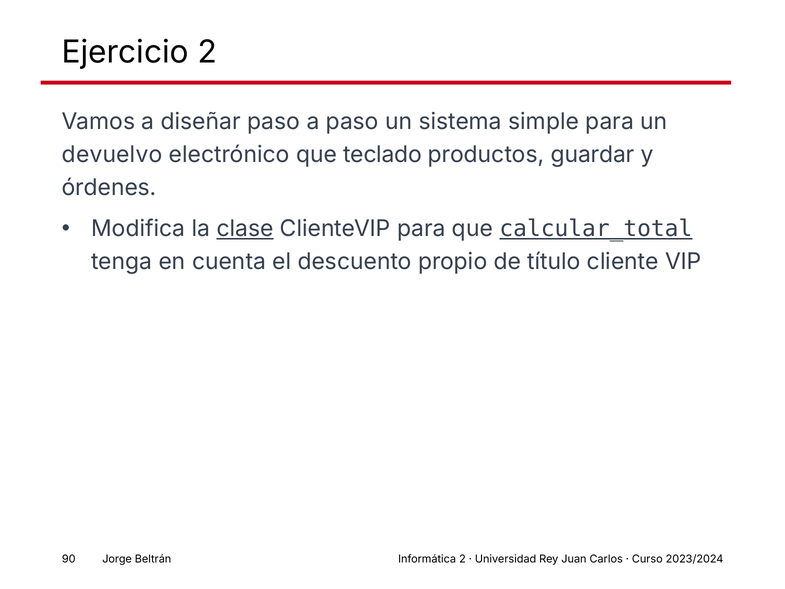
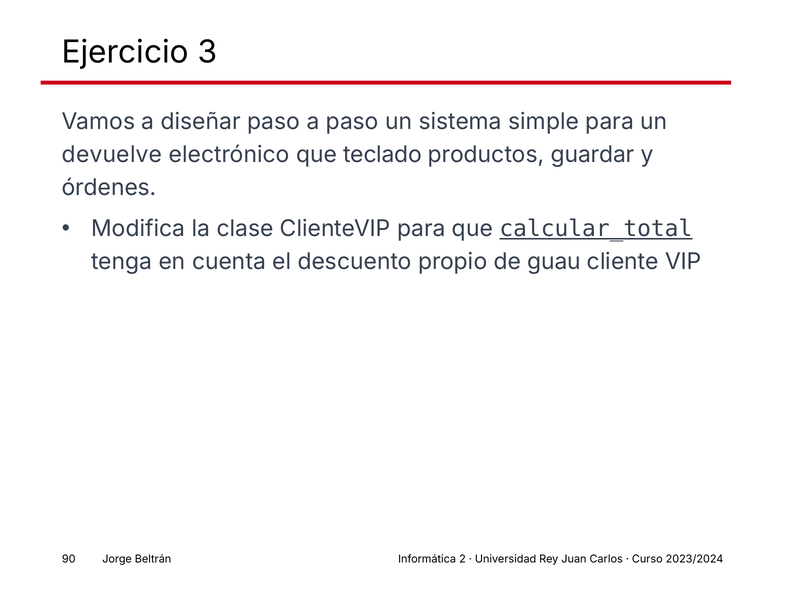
Ejercicio 2: 2 -> 3 (207, 52)
devuelvo: devuelvo -> devuelve (112, 155)
clase underline: present -> none (245, 229)
título: título -> guau (554, 262)
